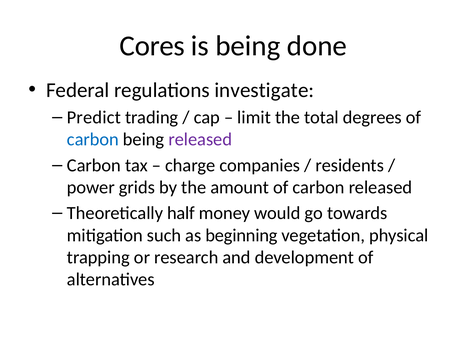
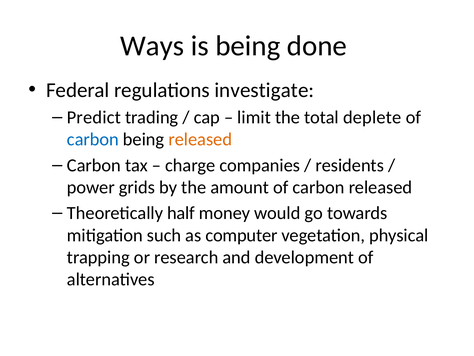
Cores: Cores -> Ways (152, 46)
degrees: degrees -> deplete (372, 117)
released colour: purple -> orange (200, 139)
beginning: beginning -> computer (241, 235)
